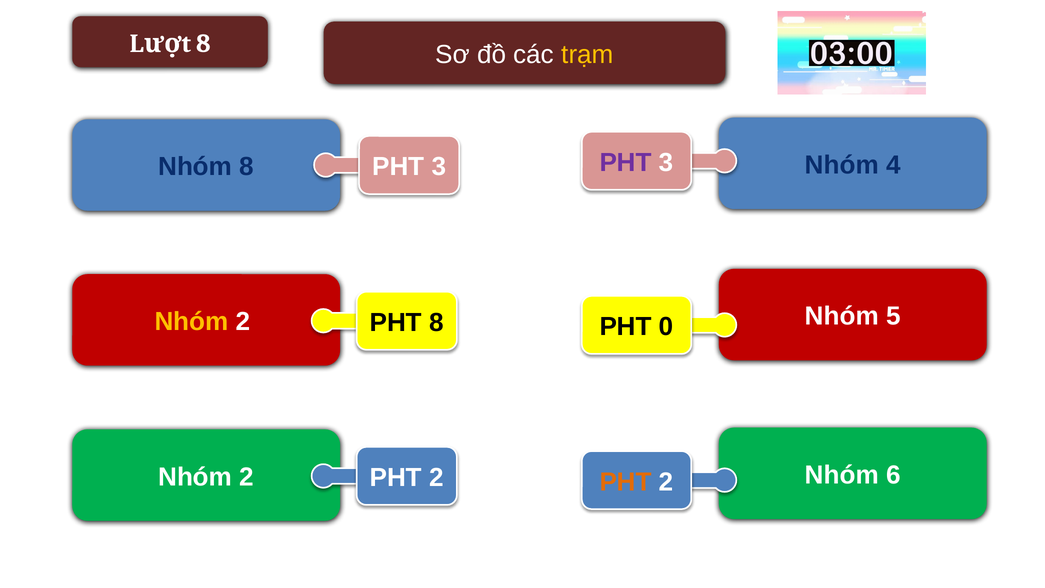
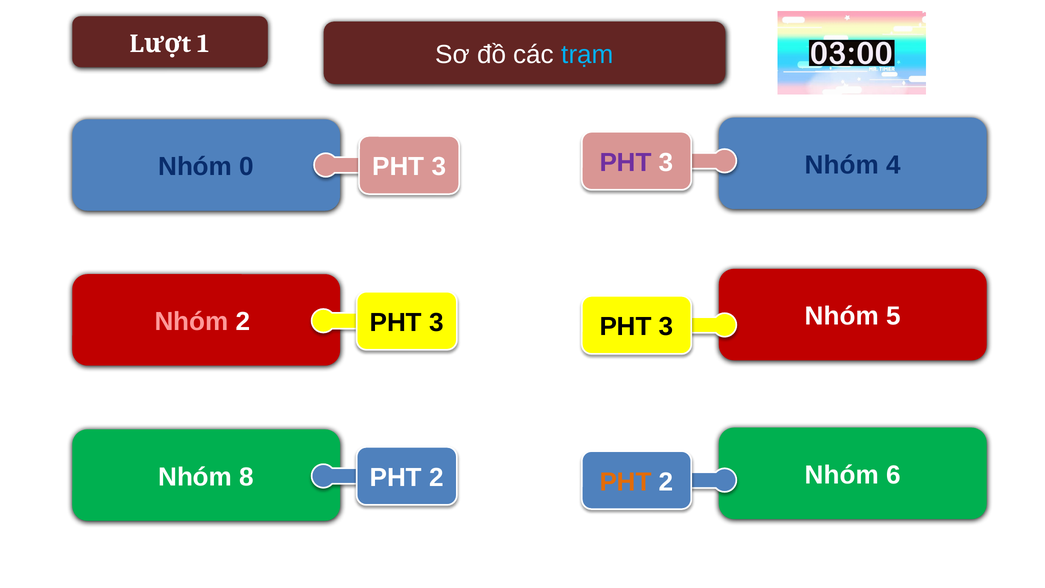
8: 8 -> 1 (203, 43)
trạm colour: yellow -> light blue (587, 55)
Nhóm 8: 8 -> 0 (247, 167)
Nhóm colour: yellow -> pink (192, 322)
8: 8 -> 3 (436, 322)
0: 0 -> 3 (666, 327)
2: 2 -> 8 (247, 477)
